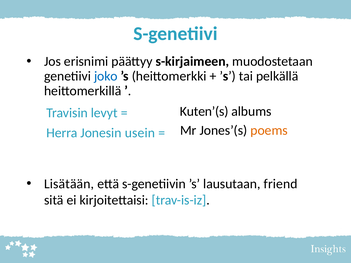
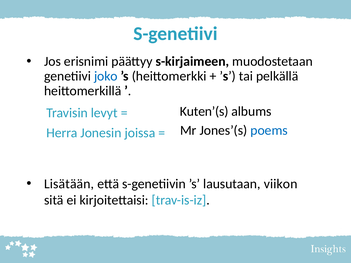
poems colour: orange -> blue (269, 131)
usein: usein -> joissa (140, 133)
friend: friend -> viikon (281, 184)
